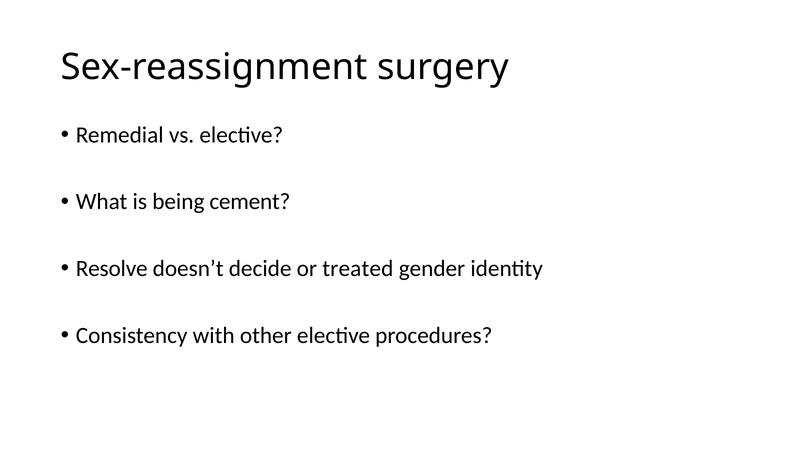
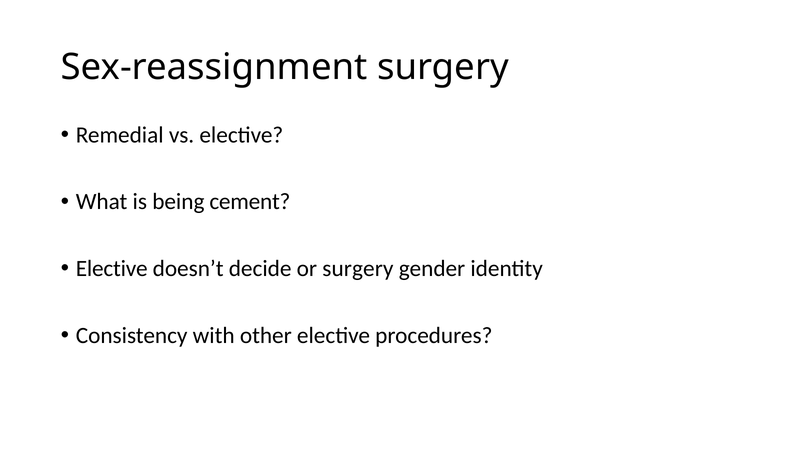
Resolve: Resolve -> Elective (112, 268)
or treated: treated -> surgery (358, 268)
